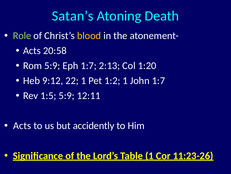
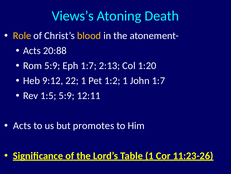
Satan’s: Satan’s -> Views’s (73, 16)
Role colour: light green -> yellow (22, 36)
20:58: 20:58 -> 20:88 (55, 50)
accidently: accidently -> promotes (94, 125)
